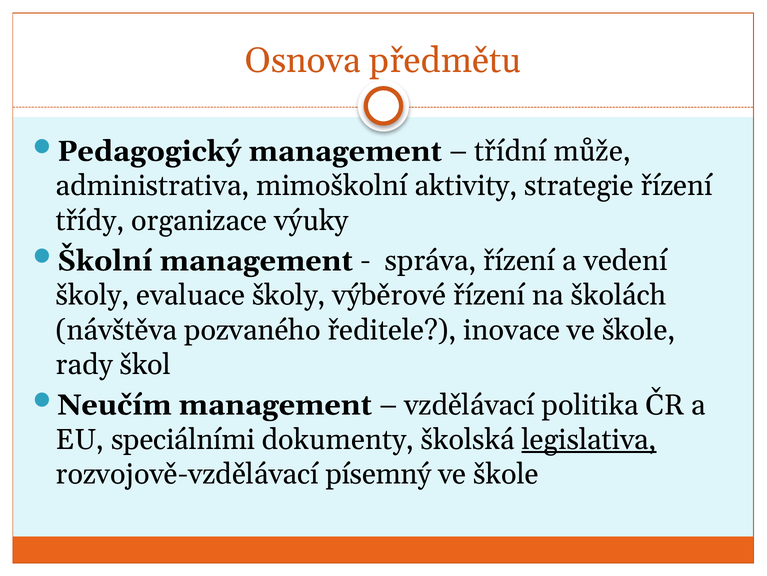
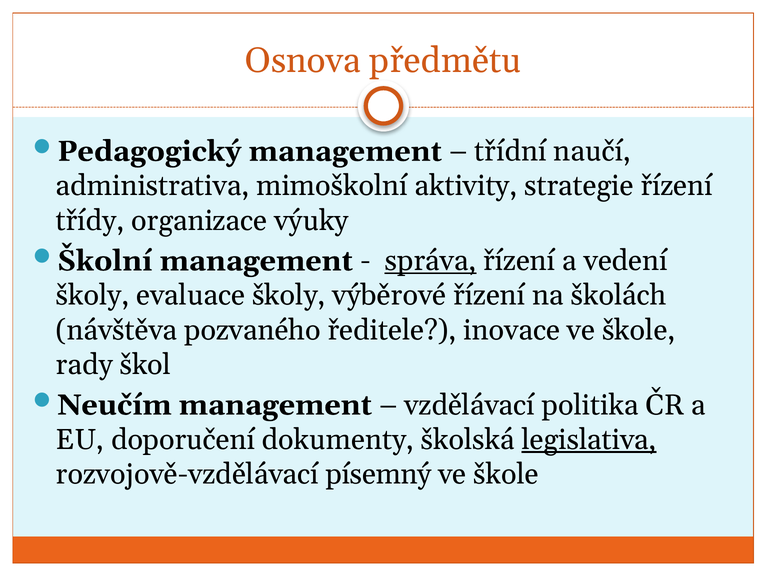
může: může -> naučí (592, 151)
správa underline: none -> present (430, 261)
speciálními: speciálními -> doporučení (183, 439)
